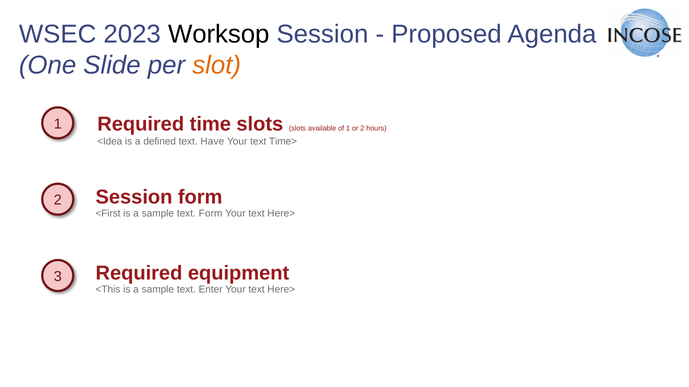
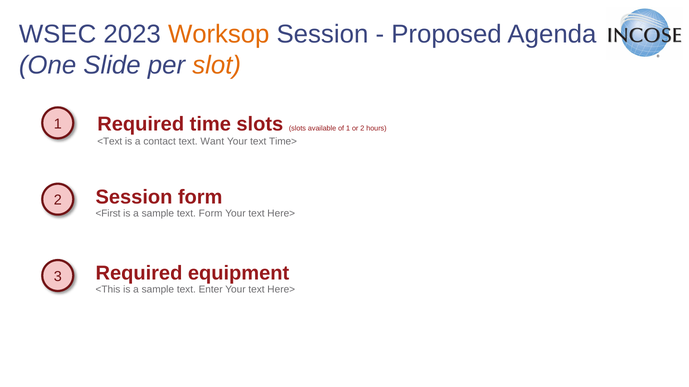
Worksop colour: black -> orange (219, 34)
<Idea: <Idea -> <Text (110, 142)
defined: defined -> contact (160, 142)
Have: Have -> Want (212, 142)
